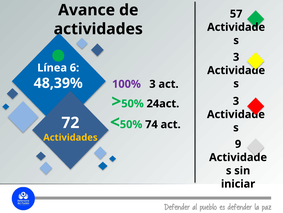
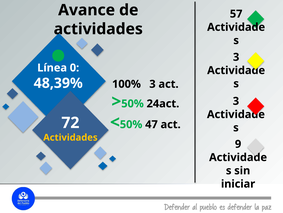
6: 6 -> 0 (74, 68)
100% colour: purple -> black (126, 84)
74: 74 -> 47 (151, 124)
